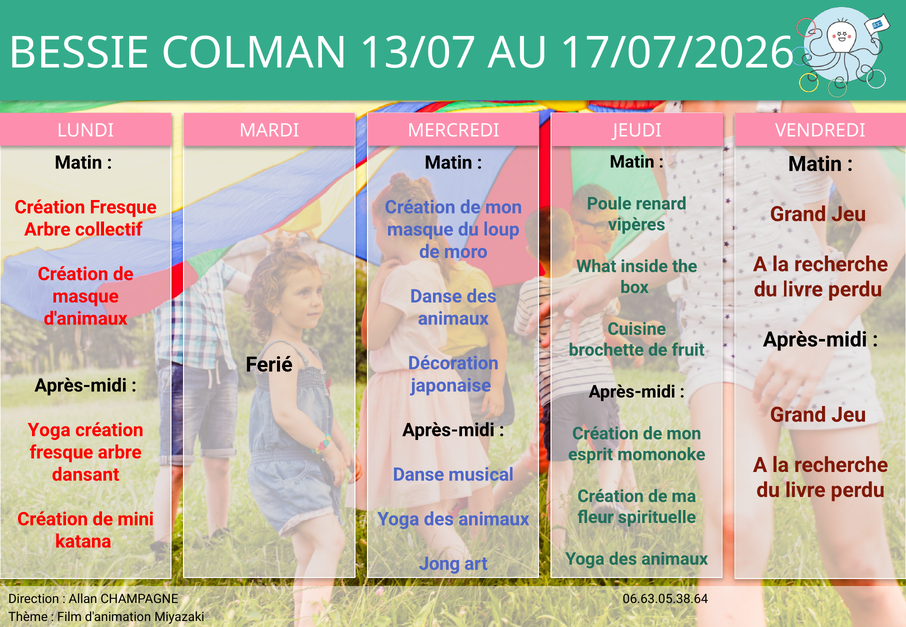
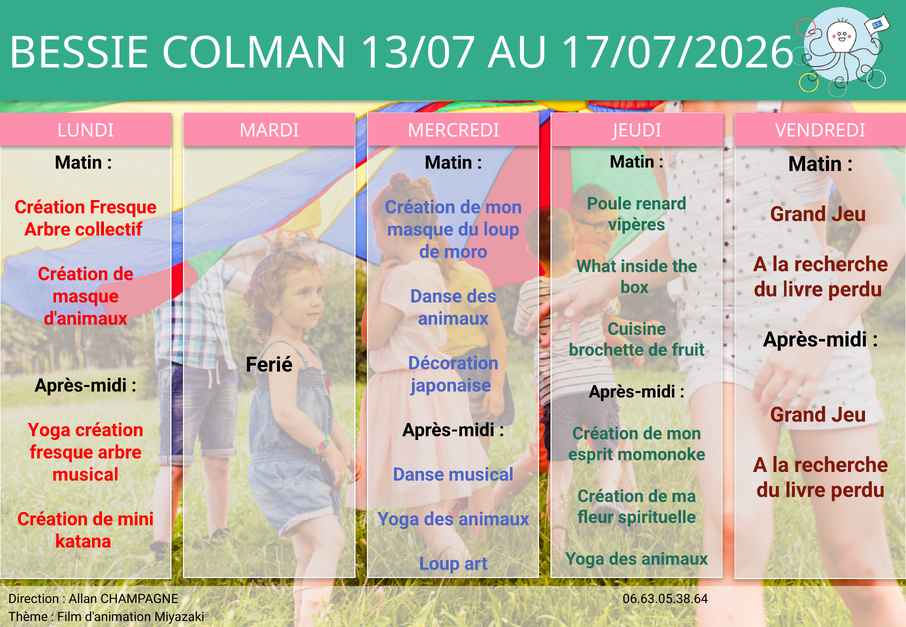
dansant: dansant -> musical (86, 475)
Jong: Jong -> Loup (439, 564)
